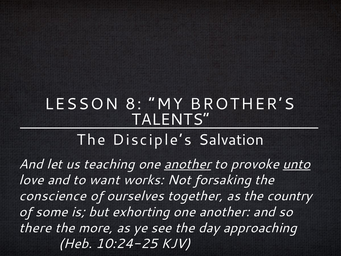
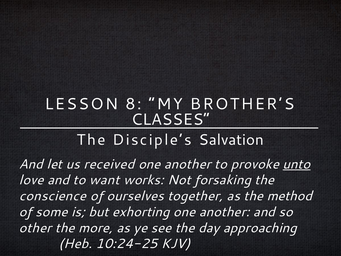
TALENTS: TALENTS -> CLASSES (171, 120)
teaching: teaching -> received (109, 164)
another underline: present -> none (188, 164)
country: country -> method (289, 196)
there: there -> other (35, 228)
